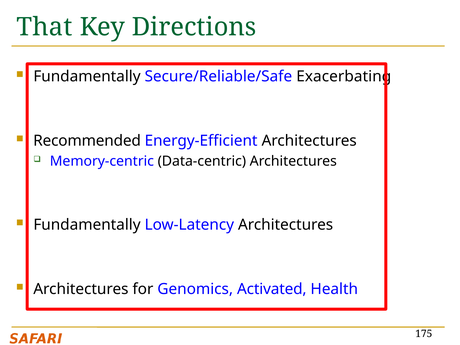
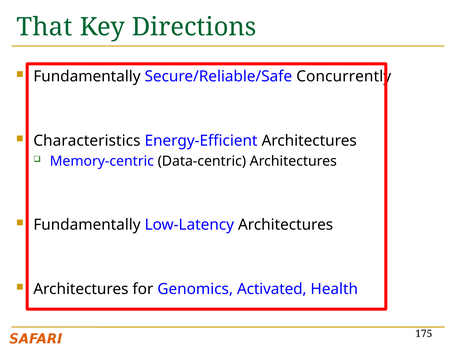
Exacerbating: Exacerbating -> Concurrently (344, 76)
Recommended: Recommended -> Characteristics (87, 141)
